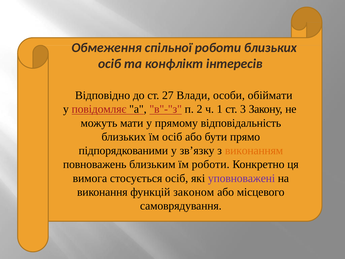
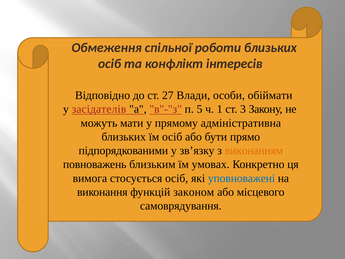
повідомляє: повідомляє -> засідателів (99, 109)
2: 2 -> 5 (200, 109)
відповідальність: відповідальність -> адміністративна (241, 123)
їм роботи: роботи -> умовах (211, 164)
уповноважені colour: purple -> blue (242, 178)
